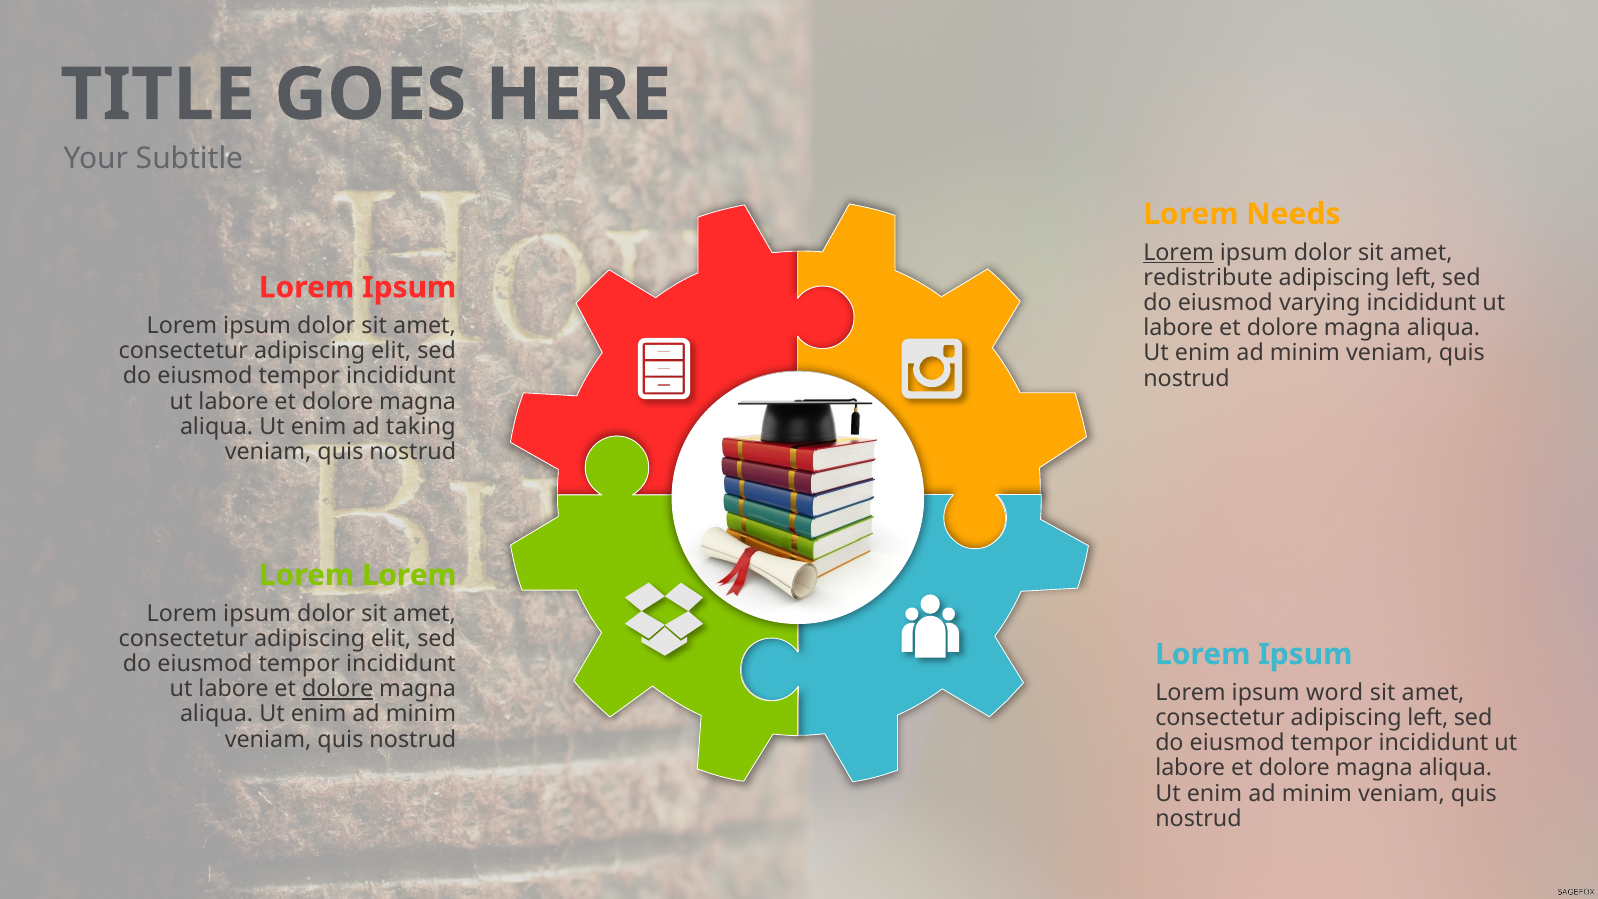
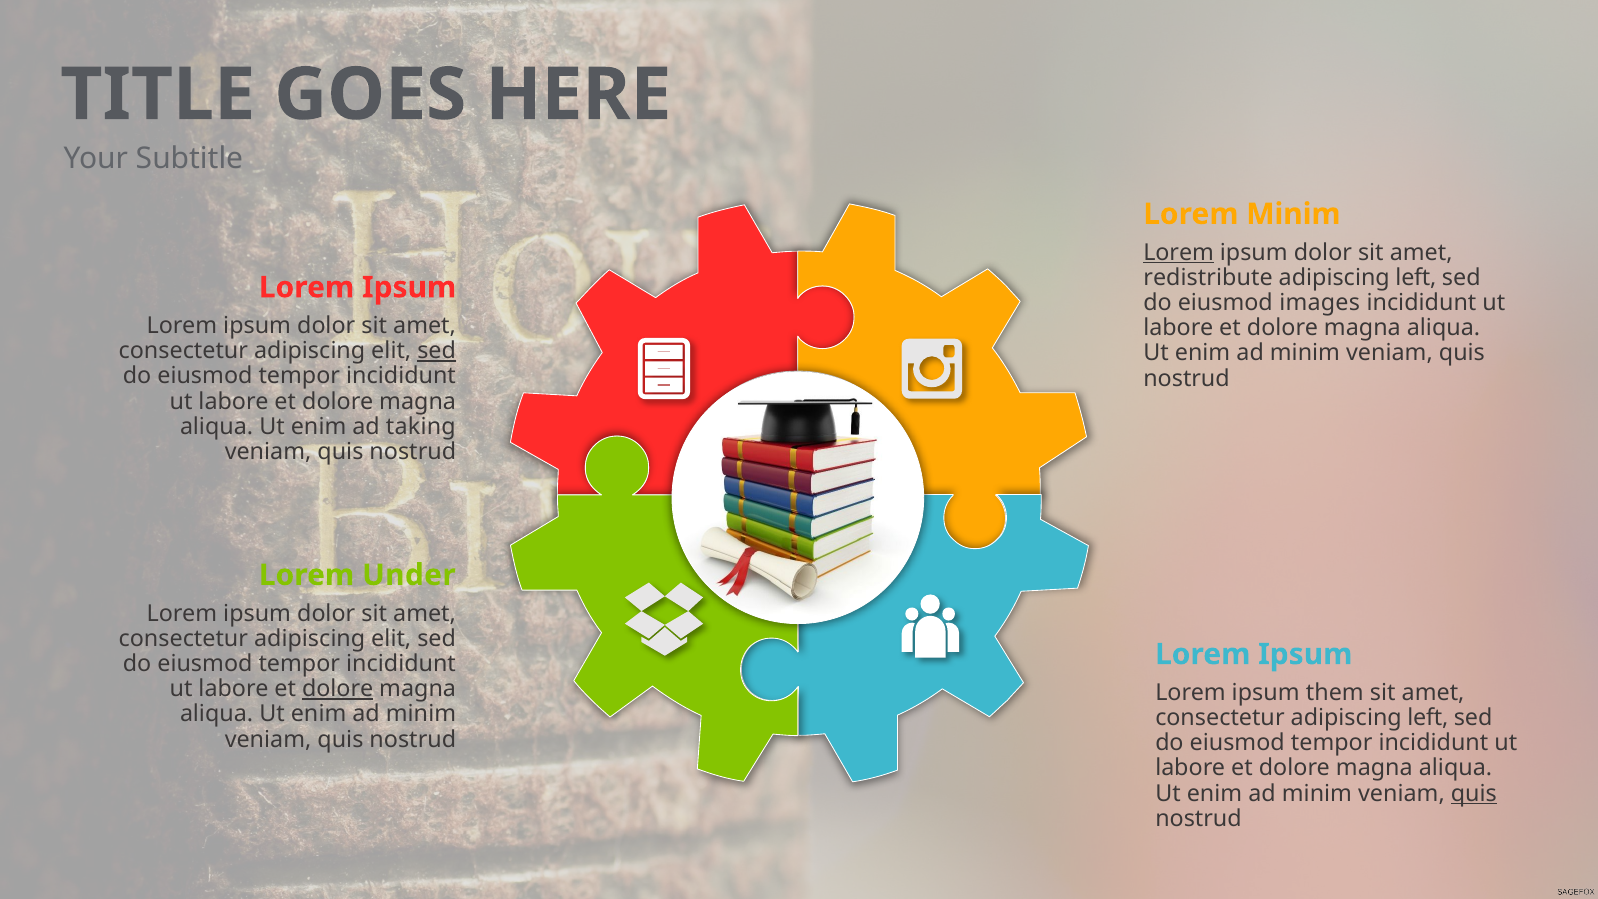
Lorem Needs: Needs -> Minim (1293, 214)
varying: varying -> images (1320, 303)
sed underline: none -> present (437, 351)
Lorem Lorem: Lorem -> Under (409, 575)
word: word -> them (1335, 693)
quis underline: none -> present (1474, 793)
